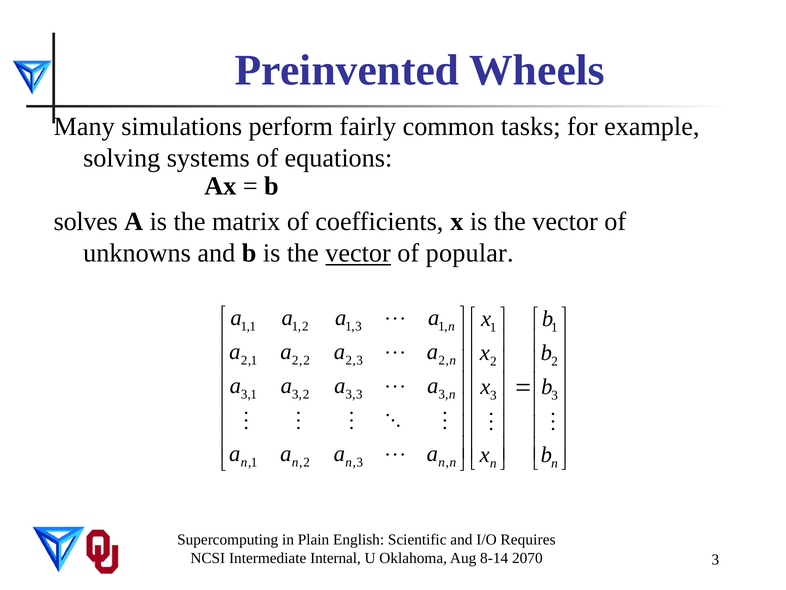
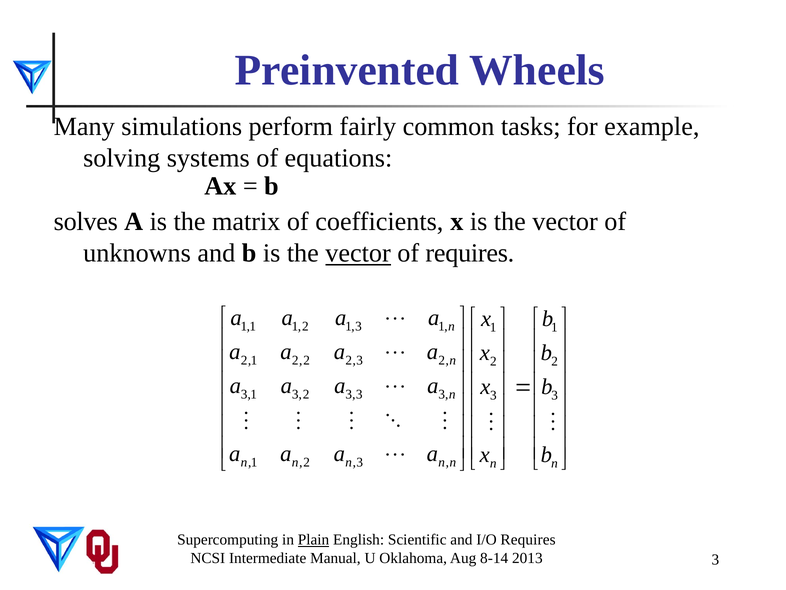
of popular: popular -> requires (470, 253)
Plain underline: none -> present (313, 539)
Internal: Internal -> Manual (335, 558)
2070: 2070 -> 2013 (527, 558)
